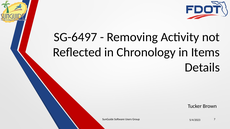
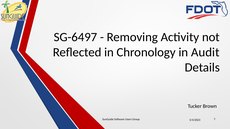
Items: Items -> Audit (205, 52)
